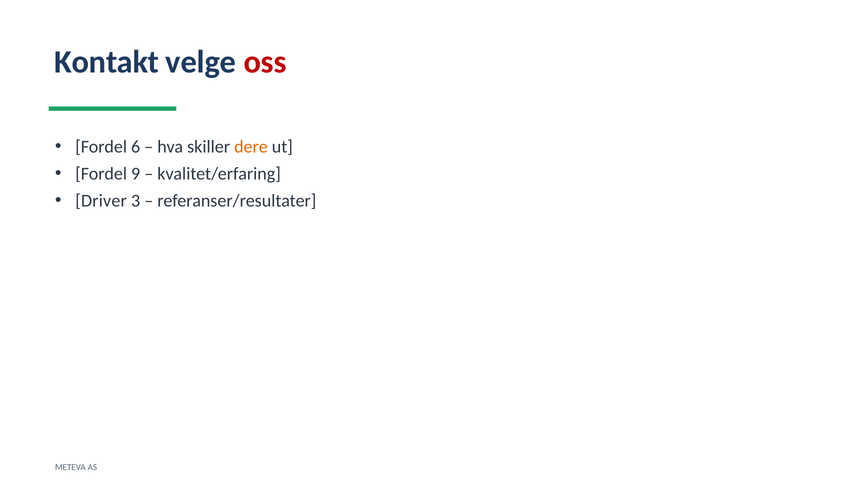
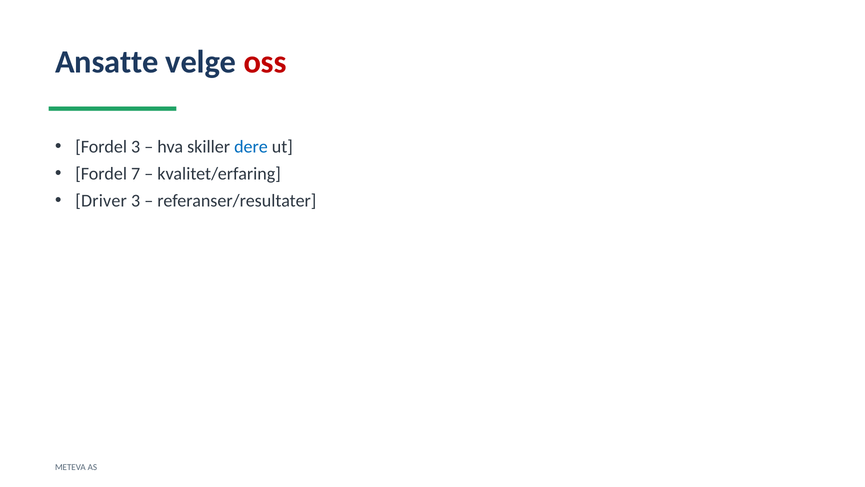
Kontakt: Kontakt -> Ansatte (107, 62)
Fordel 6: 6 -> 3 (136, 147)
dere colour: orange -> blue (251, 147)
9: 9 -> 7 (136, 174)
